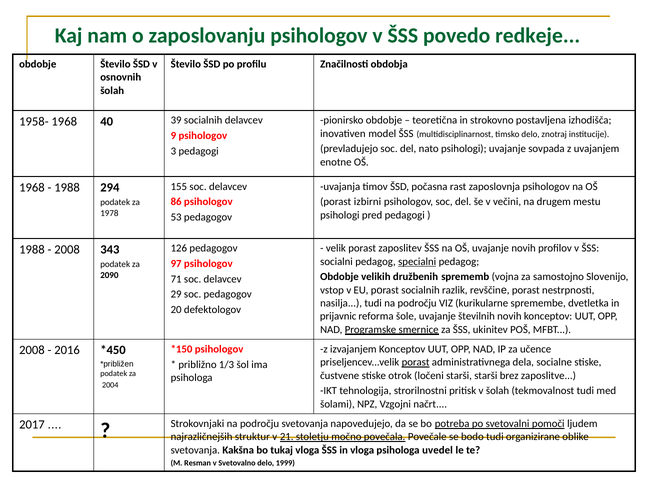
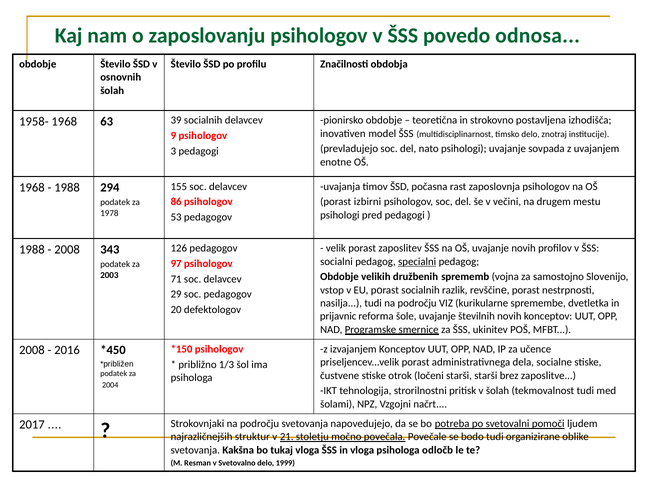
redkeje: redkeje -> odnosa (538, 35)
40: 40 -> 63 (107, 122)
2090: 2090 -> 2003 (109, 275)
porast underline: present -> none (416, 362)
uvedel: uvedel -> odločb (438, 450)
